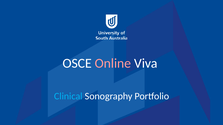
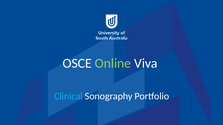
Online colour: pink -> light green (113, 63)
